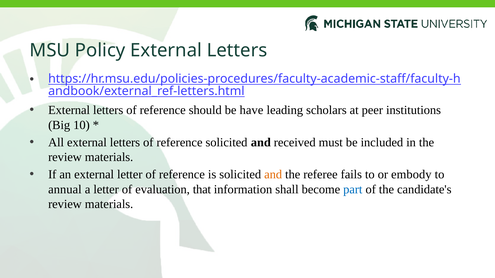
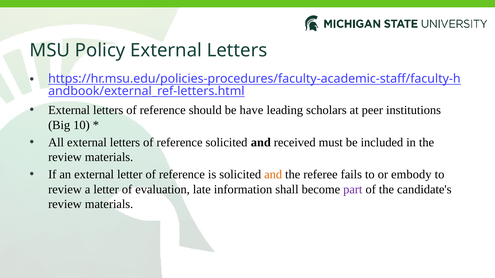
annual: annual -> review (65, 190)
that: that -> late (202, 190)
part colour: blue -> purple (353, 190)
